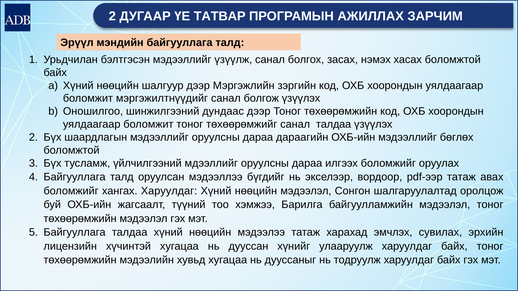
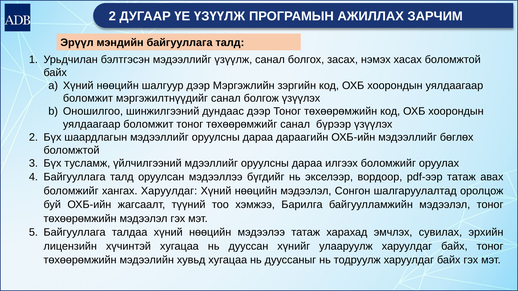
ҮЕ ТАТВАР: ТАТВАР -> ҮЗҮҮЛЖ (220, 16)
санал талдаа: талдаа -> бүрээр (334, 124)
